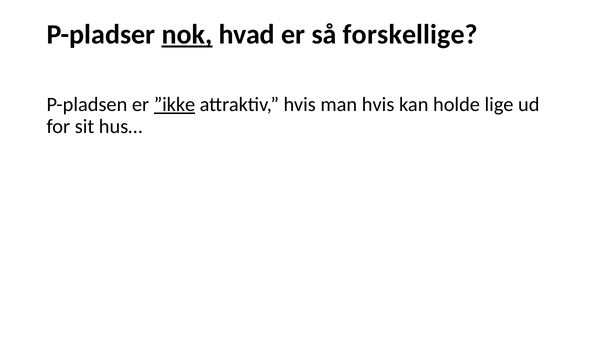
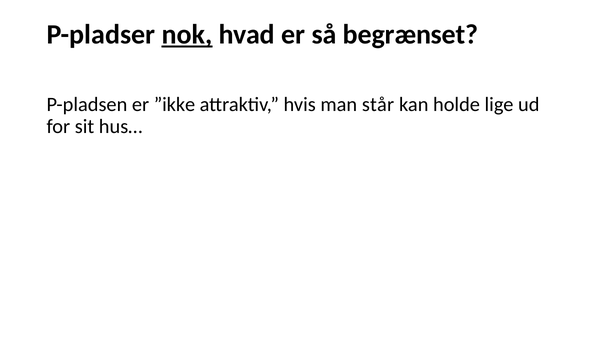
forskellige: forskellige -> begrænset (411, 35)
”ikke underline: present -> none (174, 105)
man hvis: hvis -> står (378, 105)
